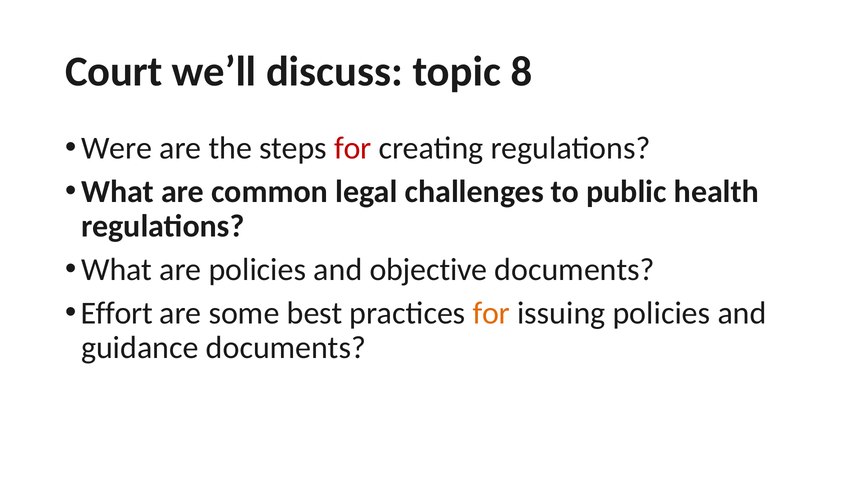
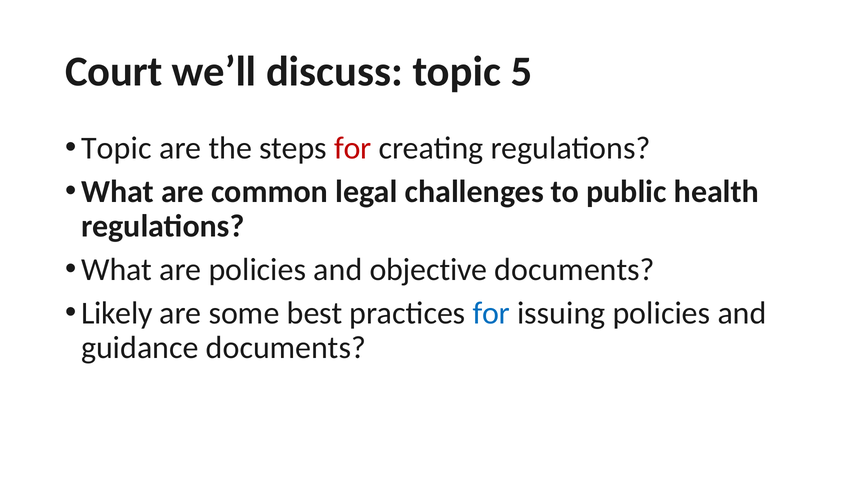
8: 8 -> 5 (522, 72)
Were: Were -> Topic (117, 148)
Effort: Effort -> Likely (117, 313)
for colour: orange -> blue (491, 313)
